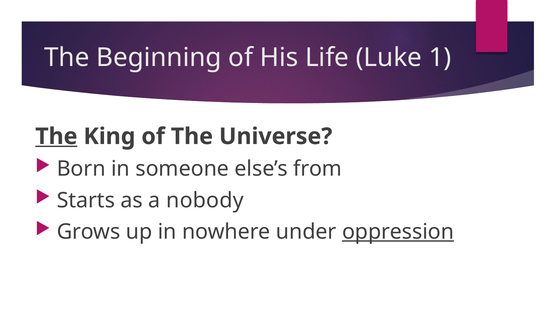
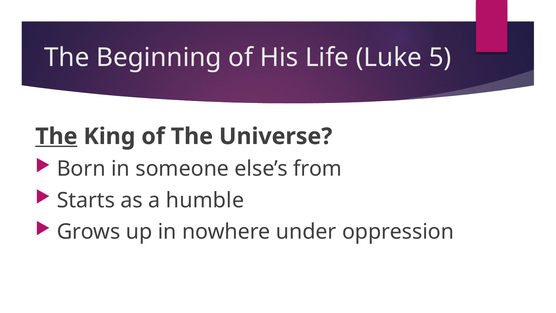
1: 1 -> 5 (440, 57)
nobody: nobody -> humble (205, 200)
oppression underline: present -> none (398, 232)
